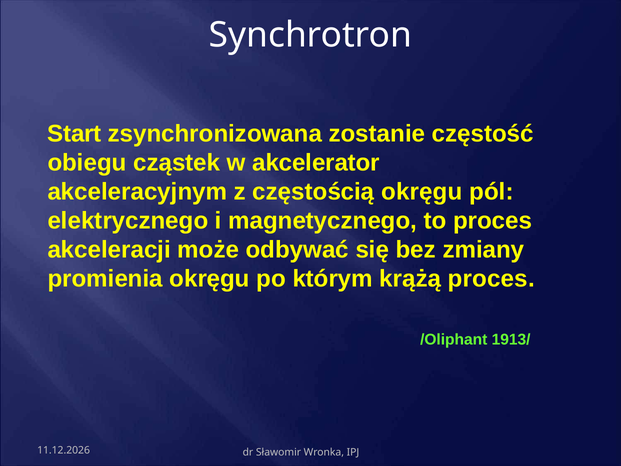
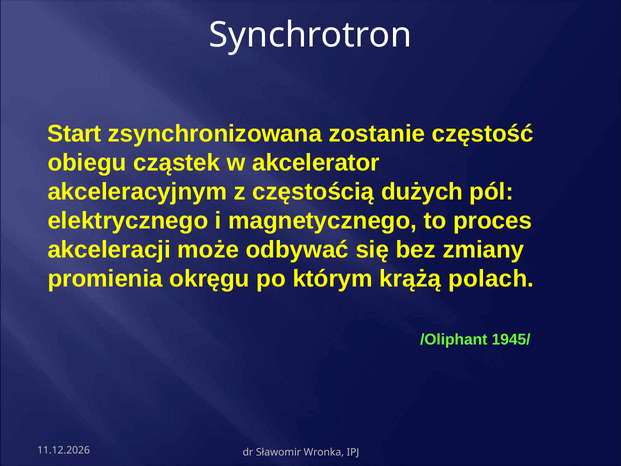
częstością okręgu: okręgu -> dużych (422, 192)
krążą proces: proces -> polach (491, 279)
1913/: 1913/ -> 1945/ (511, 340)
